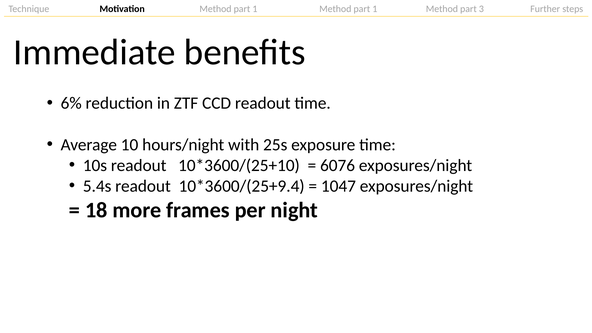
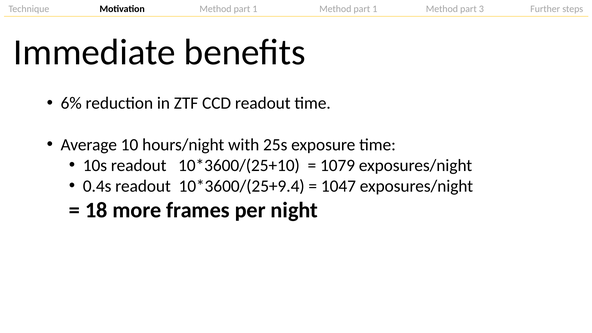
6076: 6076 -> 1079 (338, 165)
5.4s: 5.4s -> 0.4s (97, 186)
